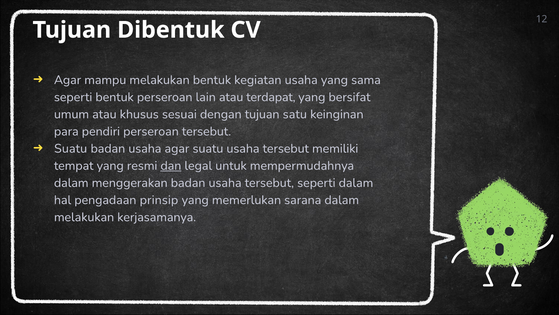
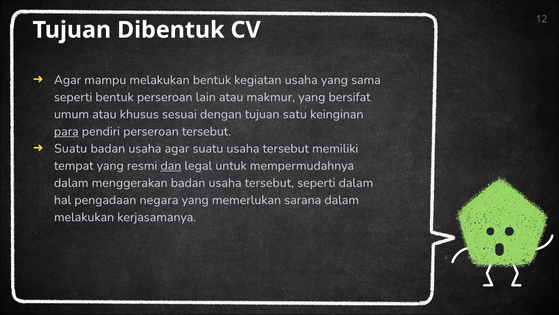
terdapat: terdapat -> makmur (271, 97)
para underline: none -> present (66, 131)
prinsip: prinsip -> negara (159, 200)
